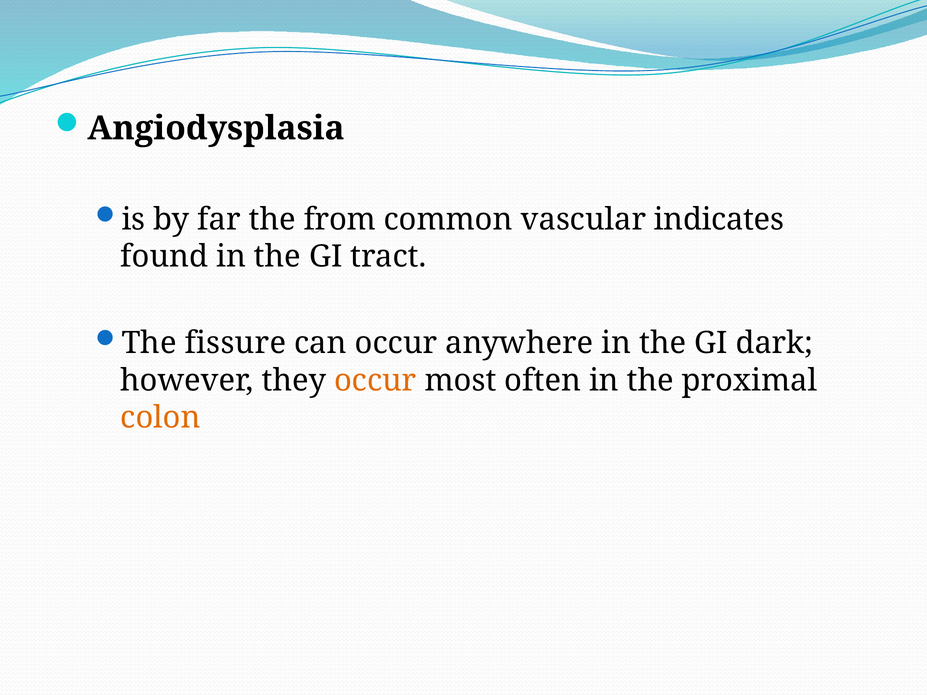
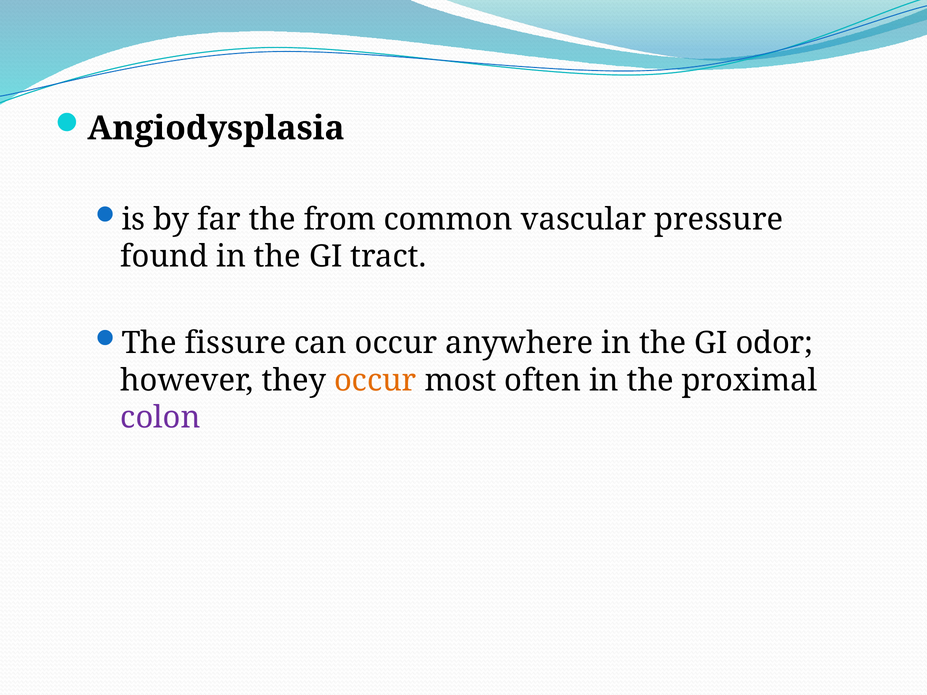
indicates: indicates -> pressure (719, 220)
dark: dark -> odor (774, 343)
colon colour: orange -> purple (161, 418)
